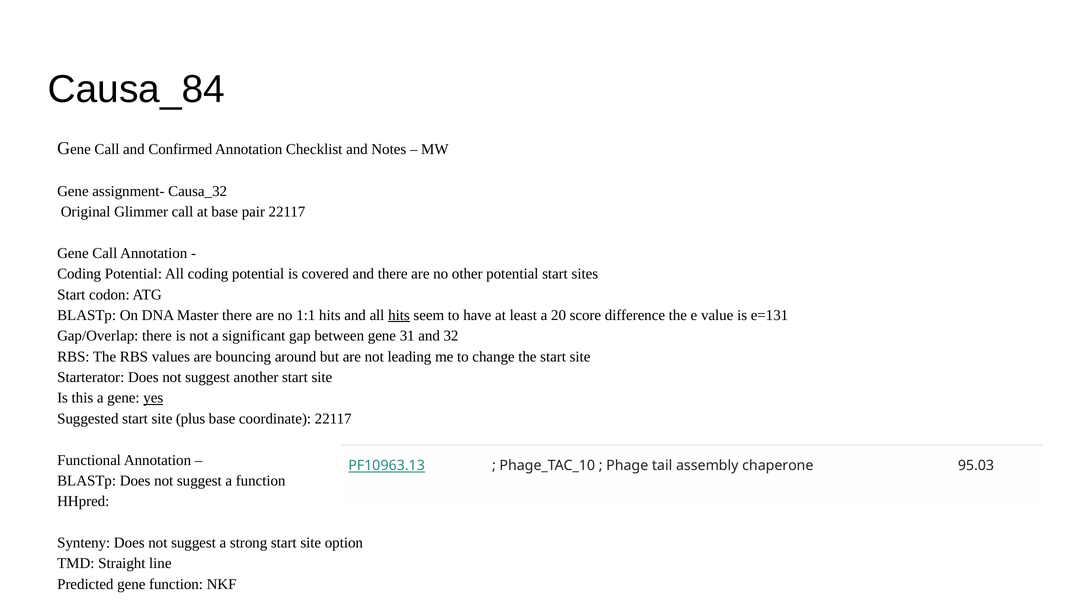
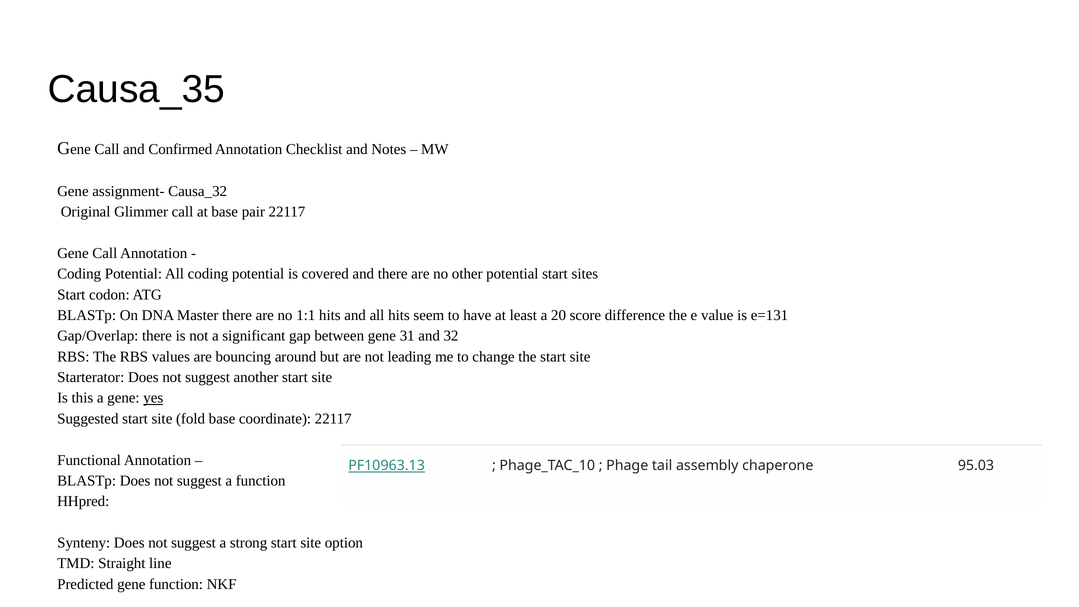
Causa_84: Causa_84 -> Causa_35 (136, 89)
hits underline: present -> none (399, 315)
plus: plus -> fold (191, 419)
